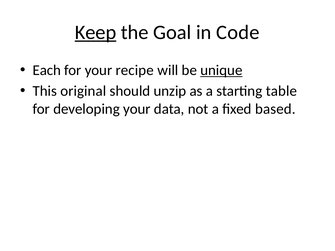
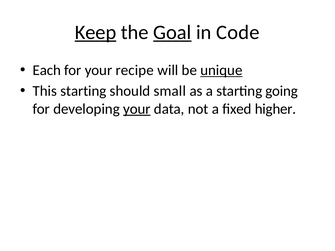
Goal underline: none -> present (172, 32)
This original: original -> starting (83, 91)
unzip: unzip -> small (170, 91)
table: table -> going (282, 91)
your underline: none -> present (137, 109)
based: based -> higher (275, 109)
